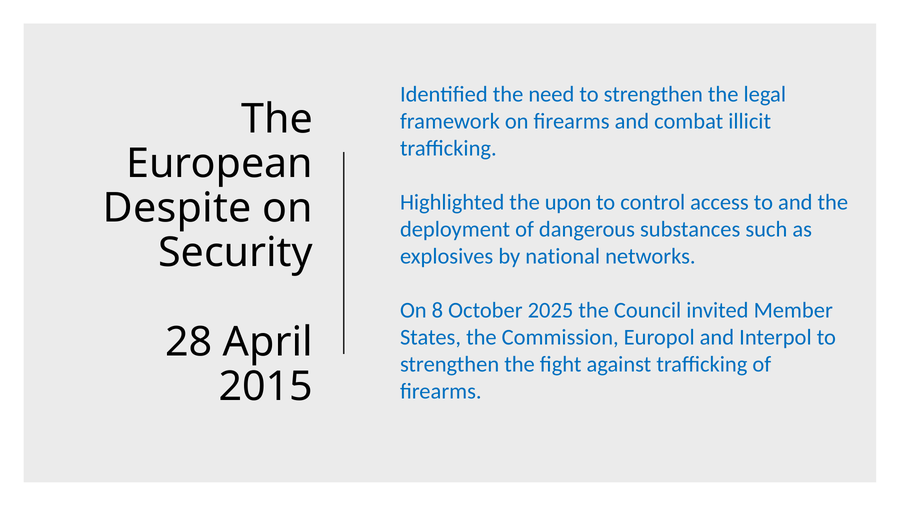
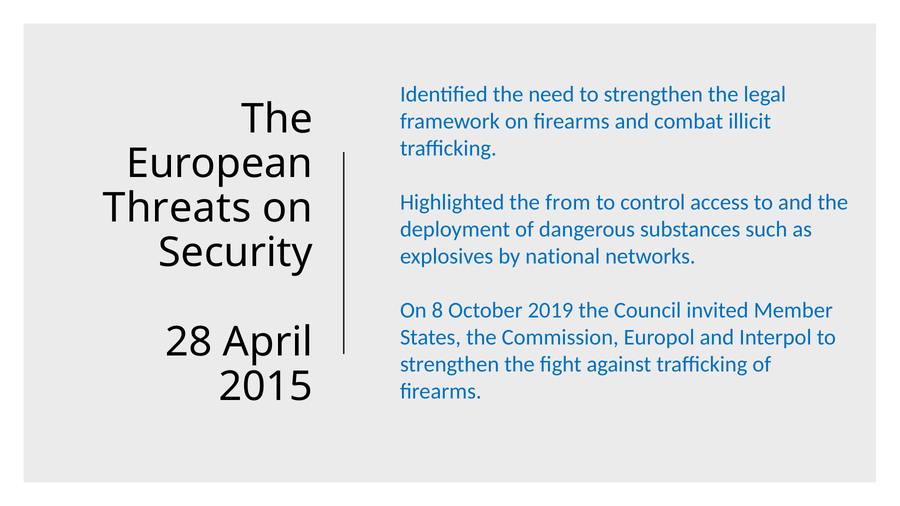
upon: upon -> from (568, 202)
Despite: Despite -> Threats (177, 208)
2025: 2025 -> 2019 (551, 310)
